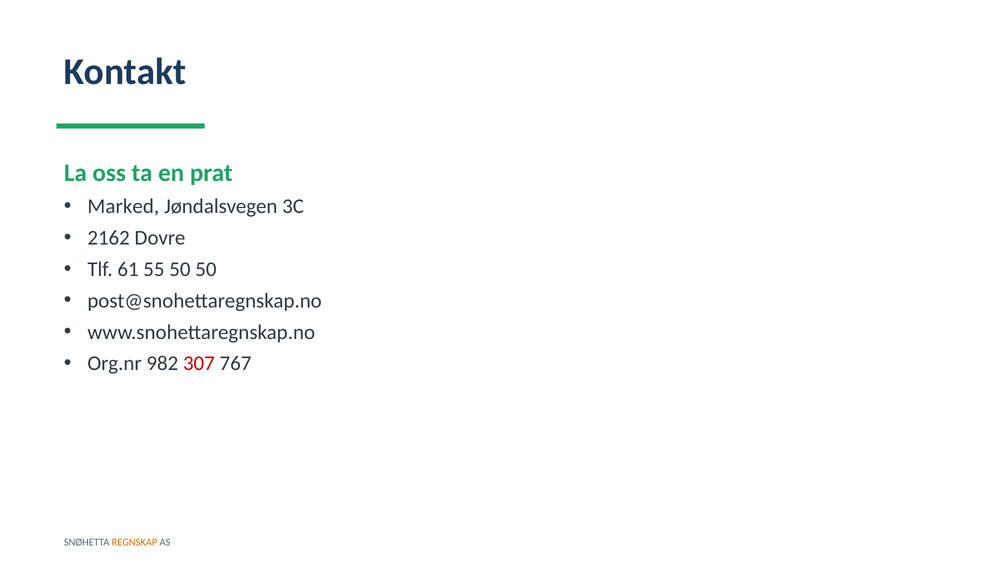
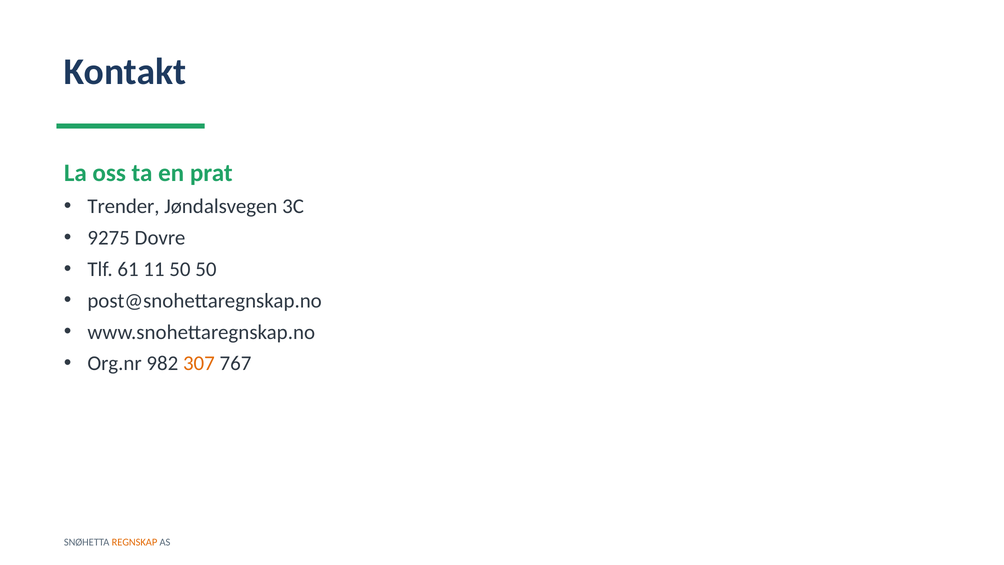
Marked: Marked -> Trender (123, 206)
2162: 2162 -> 9275 (109, 238)
55: 55 -> 11 (154, 269)
307 colour: red -> orange (199, 363)
